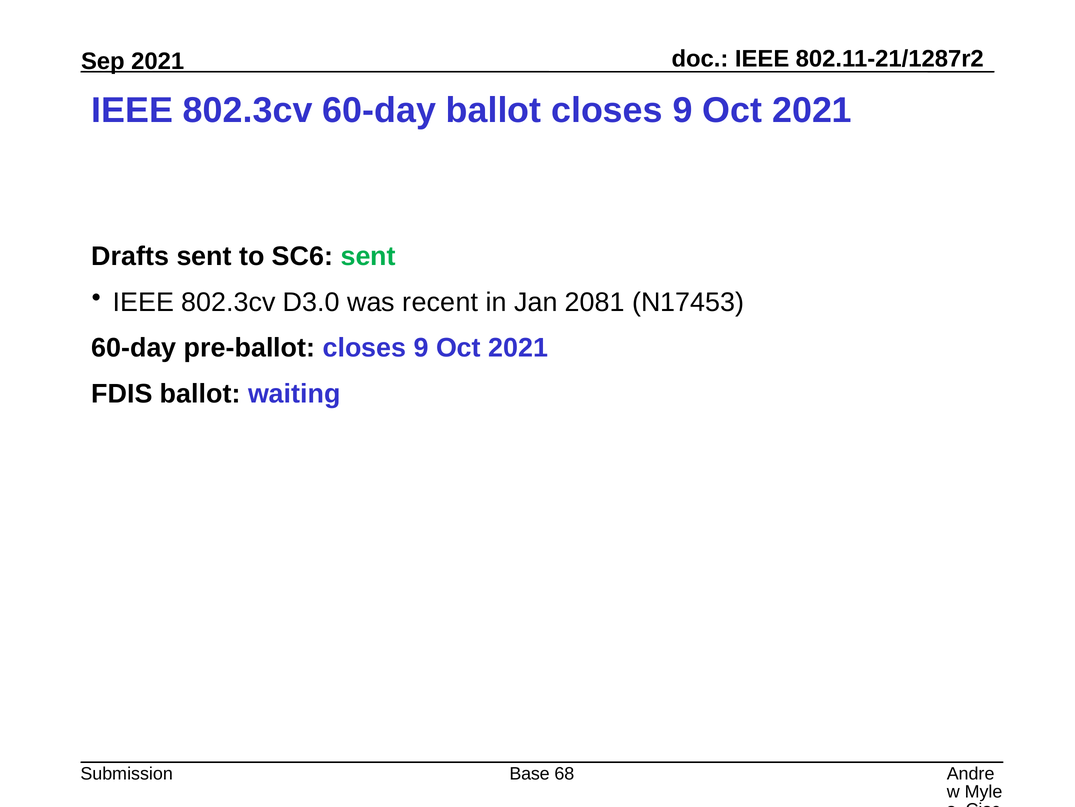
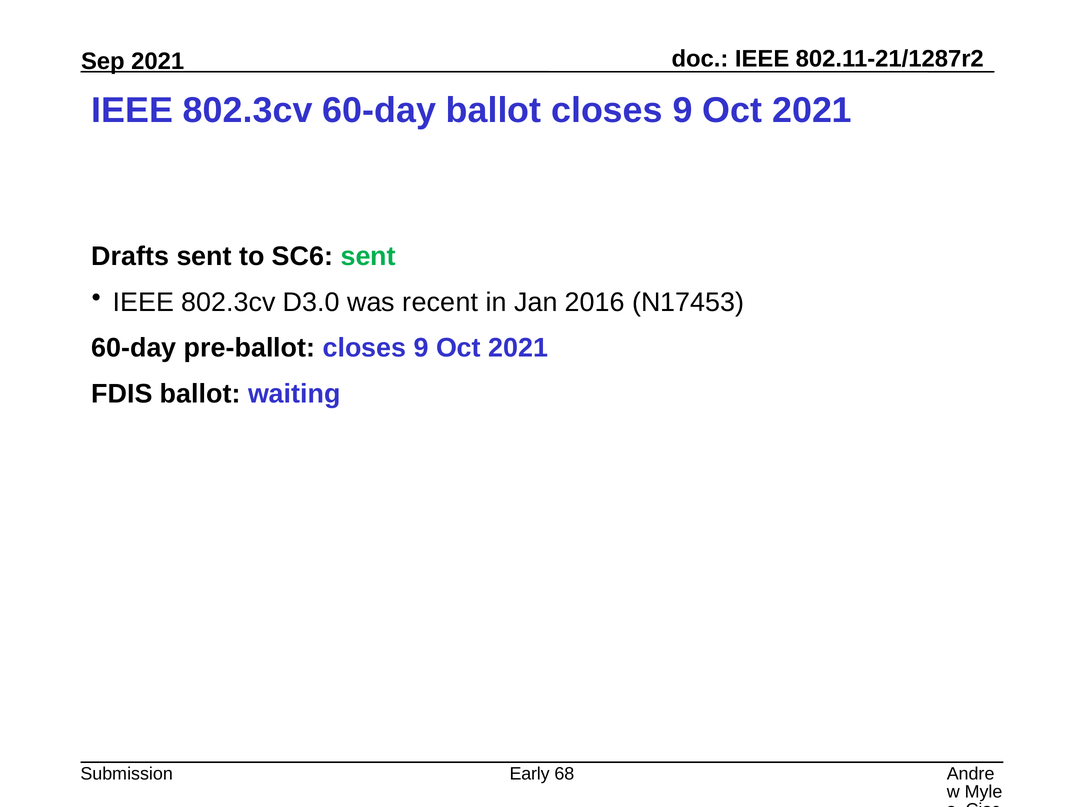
2081: 2081 -> 2016 (595, 302)
Base: Base -> Early (530, 773)
